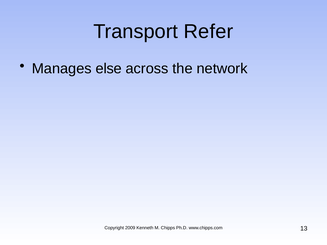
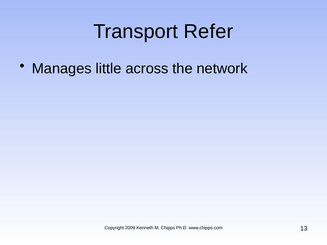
else: else -> little (109, 69)
